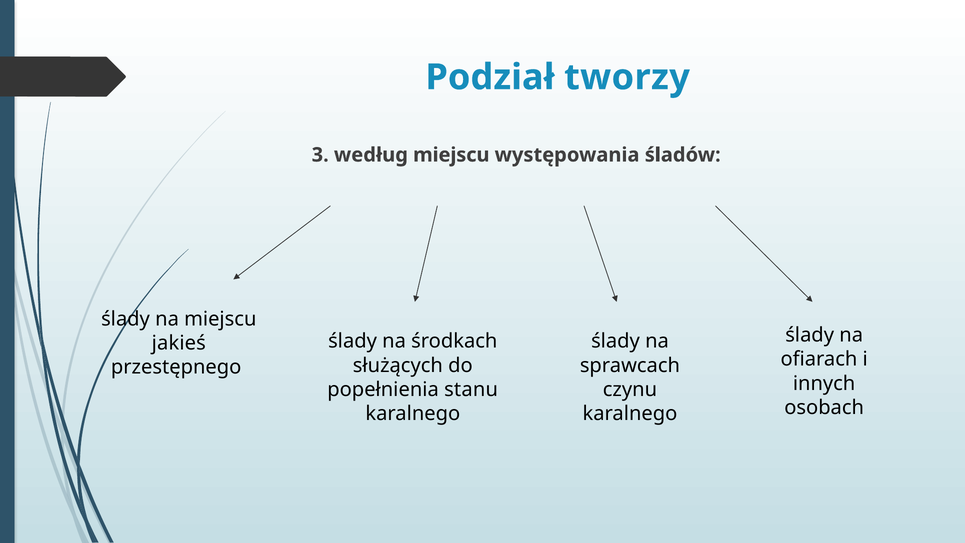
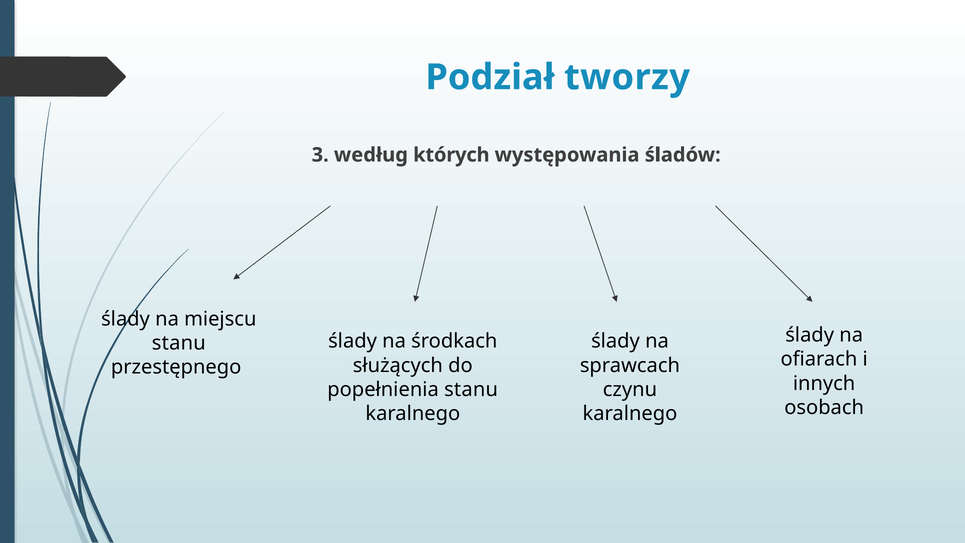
według miejscu: miejscu -> których (451, 155)
jakieś: jakieś -> stanu (179, 343)
